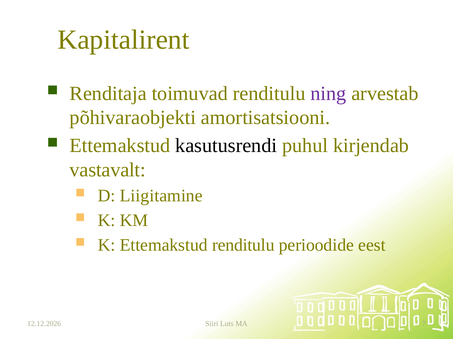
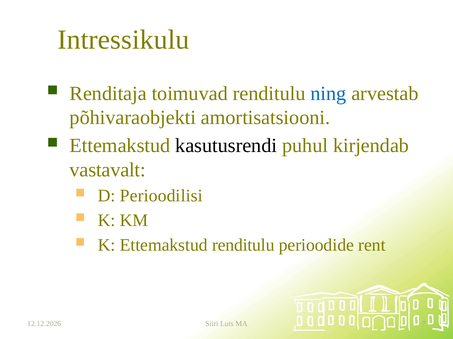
Kapitalirent: Kapitalirent -> Intressikulu (123, 40)
ning colour: purple -> blue (328, 94)
Liigitamine: Liigitamine -> Perioodilisi (161, 196)
eest: eest -> rent (372, 246)
